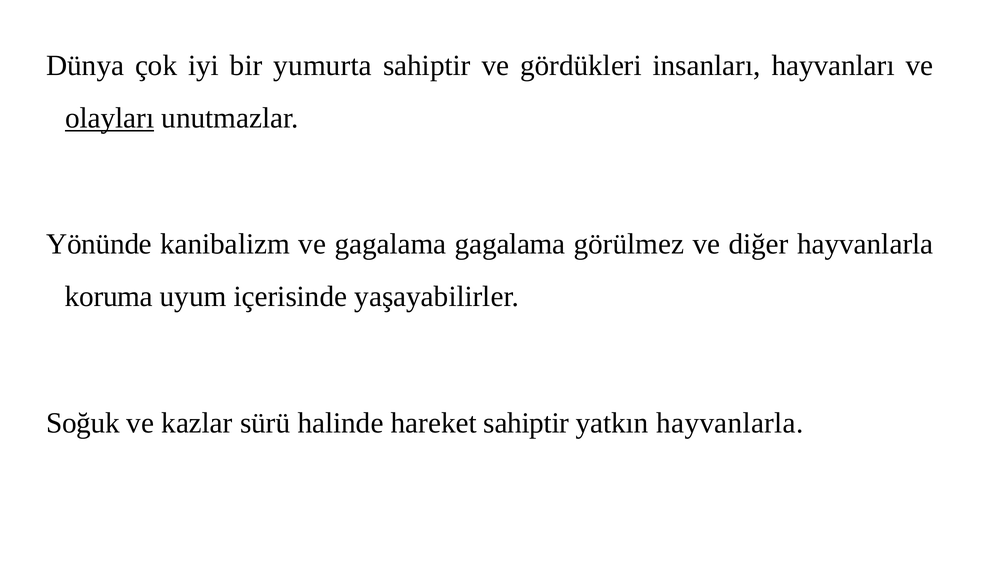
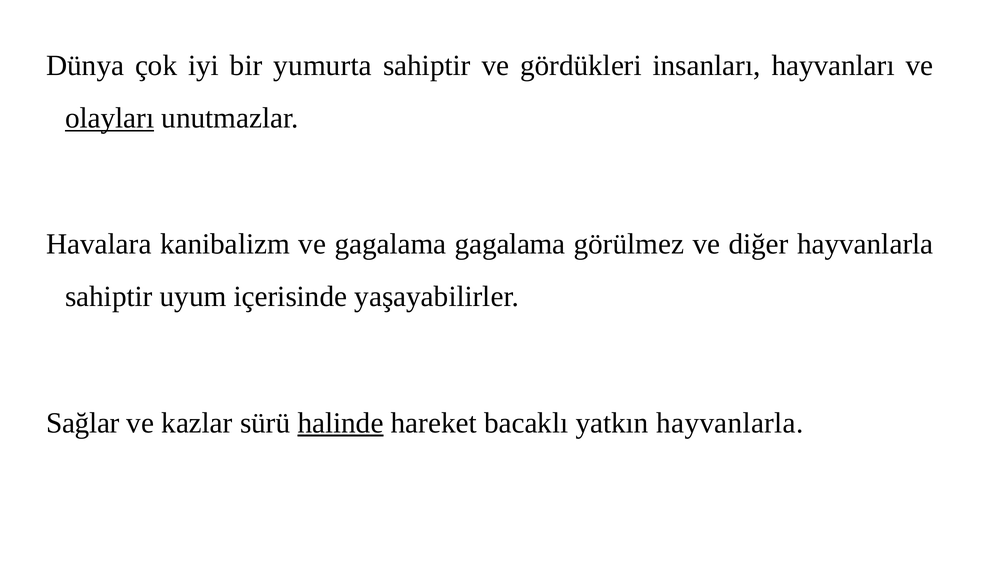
Yönünde: Yönünde -> Havalara (99, 244)
koruma: koruma -> sahiptir (109, 297)
Soğuk: Soğuk -> Sağlar (83, 423)
halinde underline: none -> present (341, 423)
hareket sahiptir: sahiptir -> bacaklı (526, 423)
